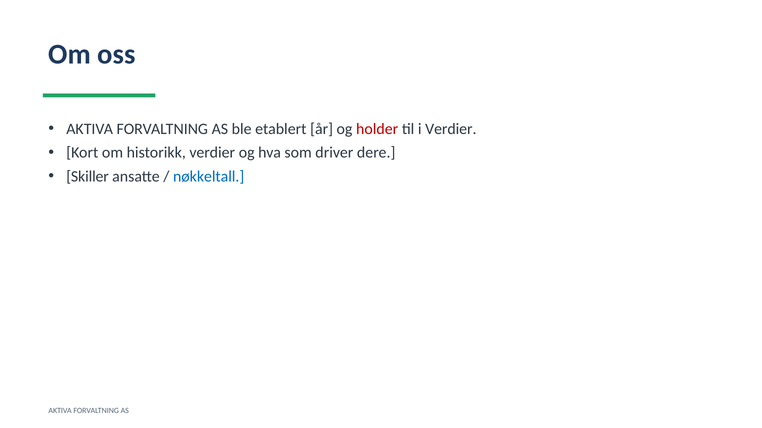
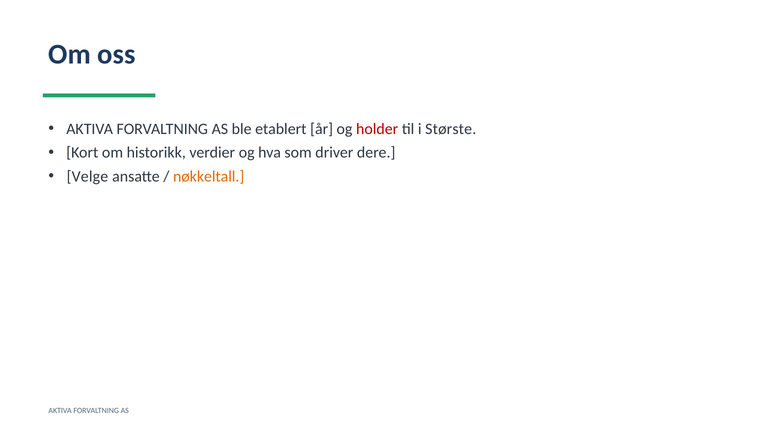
i Verdier: Verdier -> Største (451, 129)
Skiller: Skiller -> Velge (87, 177)
nøkkeltall colour: blue -> orange (209, 177)
